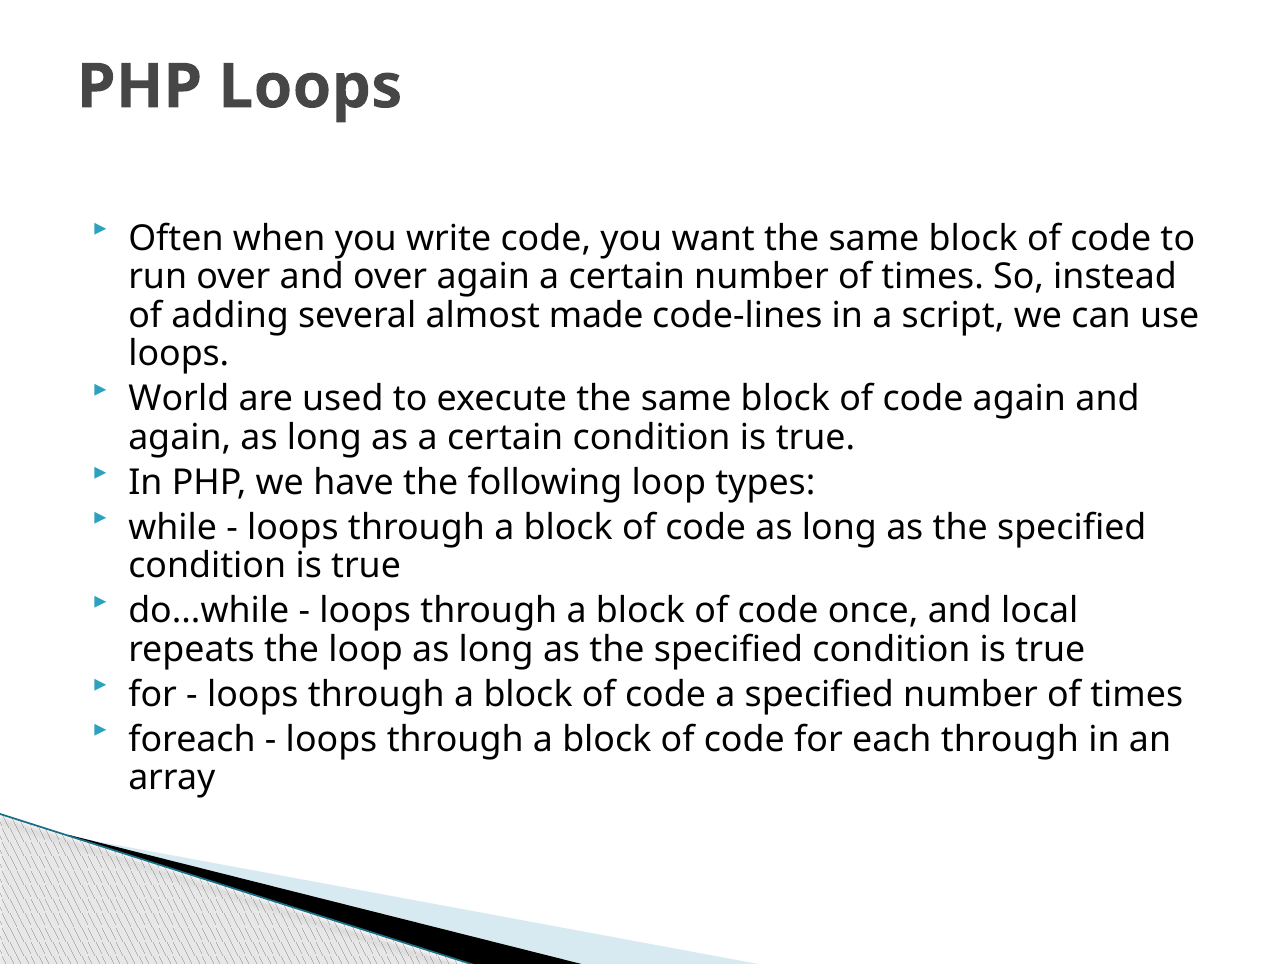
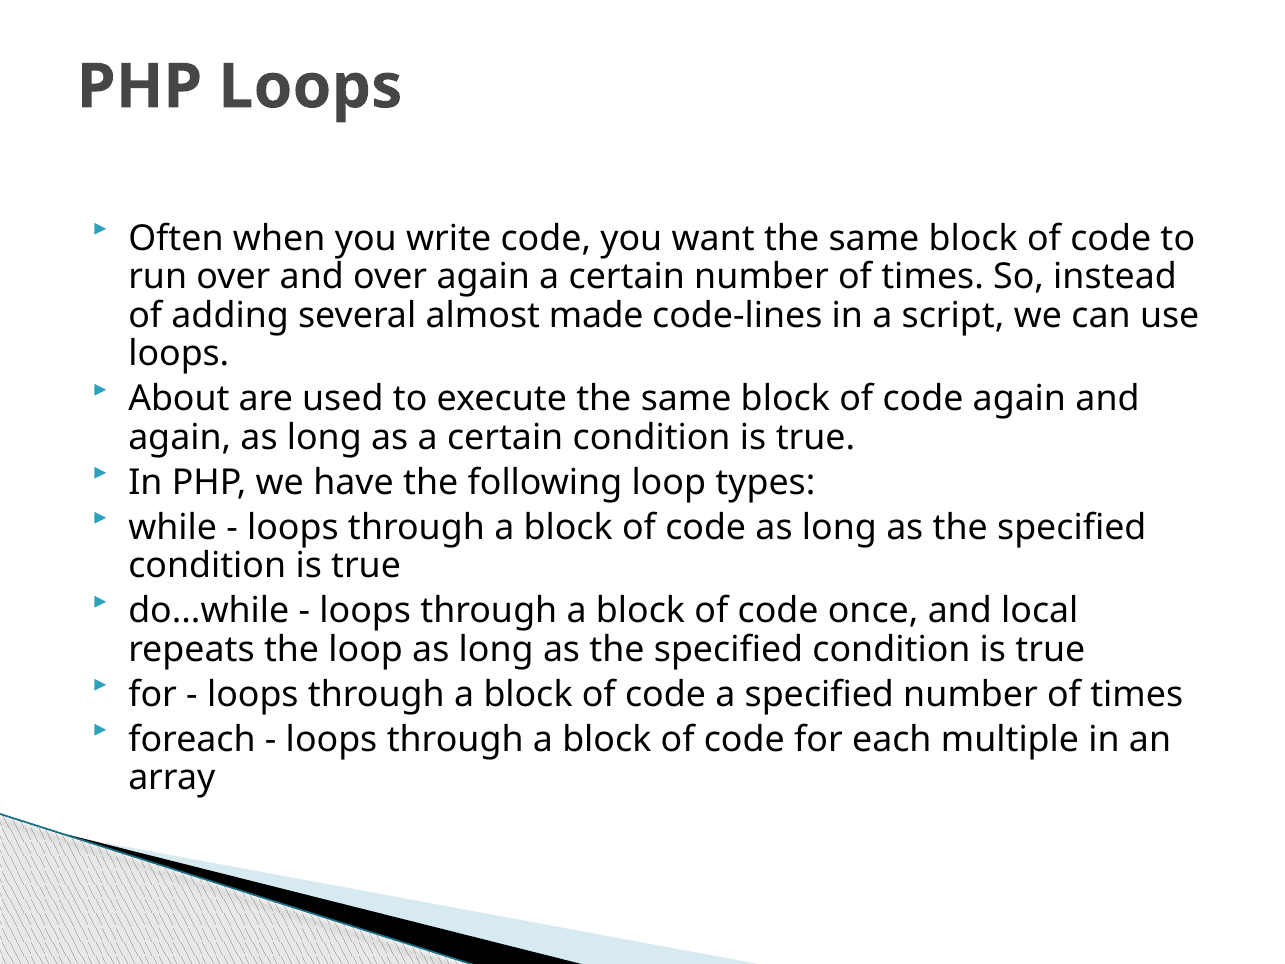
World: World -> About (179, 399)
each through: through -> multiple (1010, 739)
